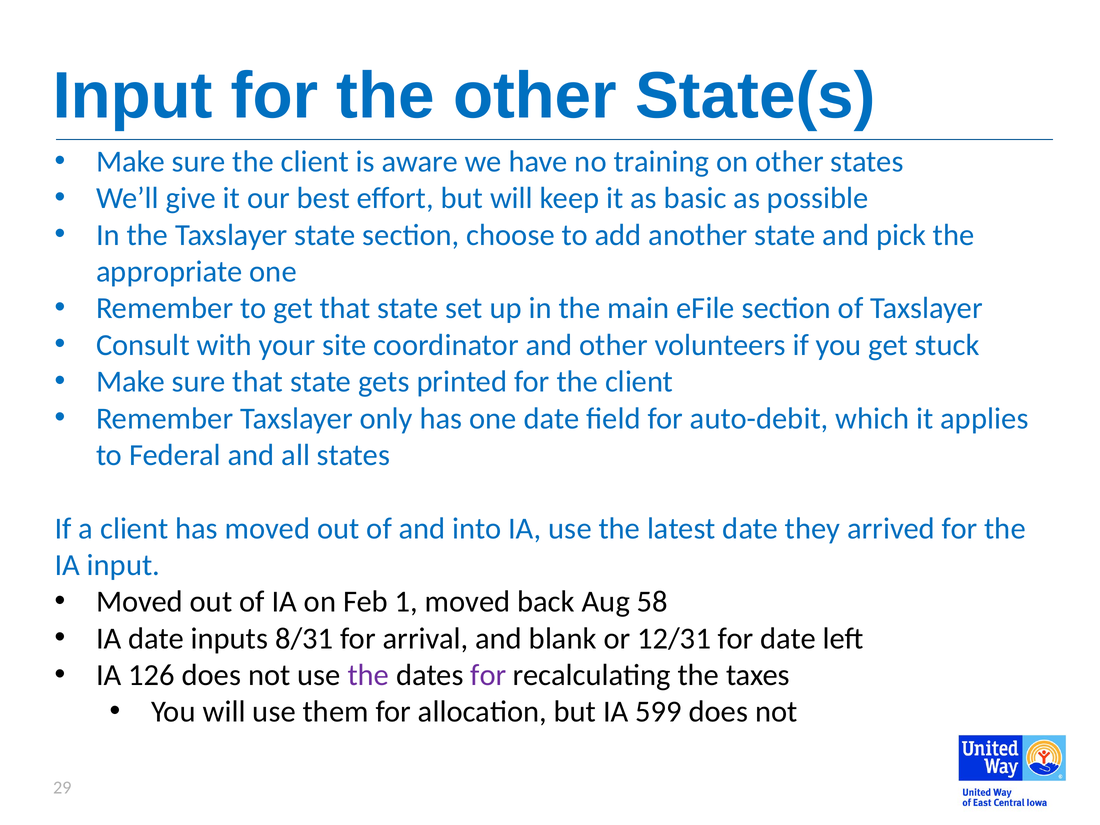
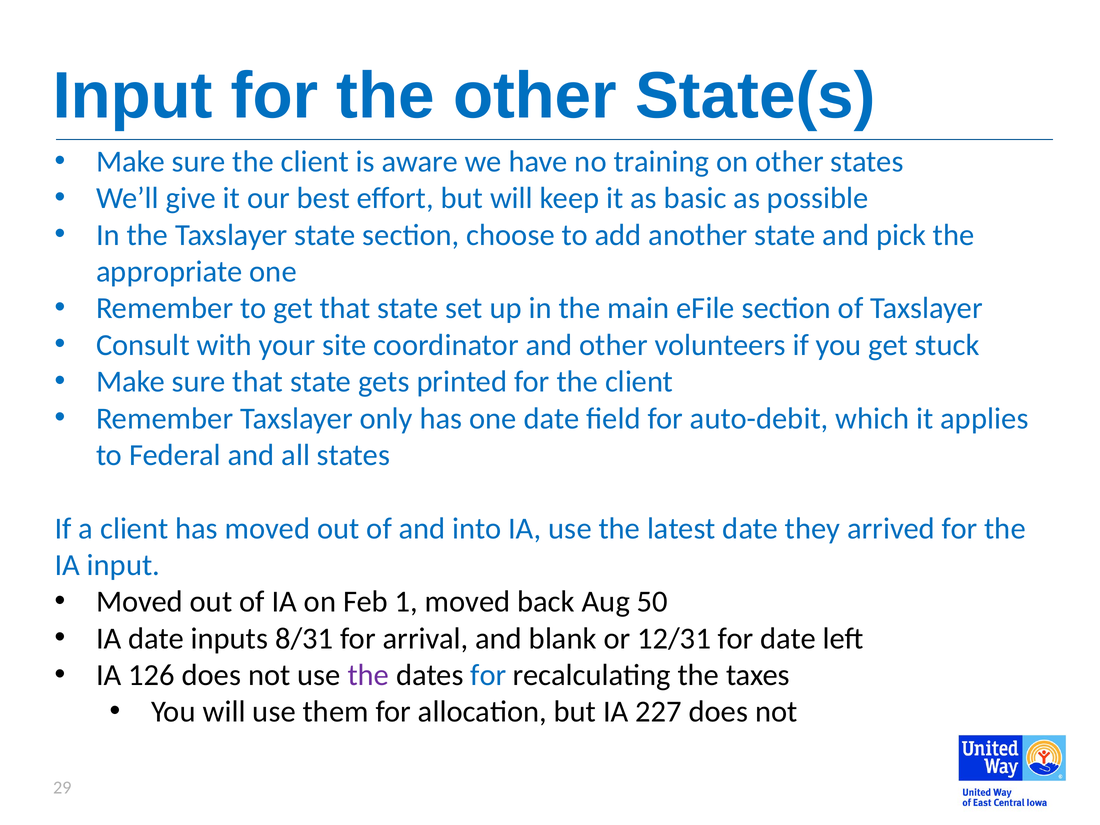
58: 58 -> 50 (652, 602)
for colour: purple -> blue (488, 675)
599: 599 -> 227 (659, 712)
